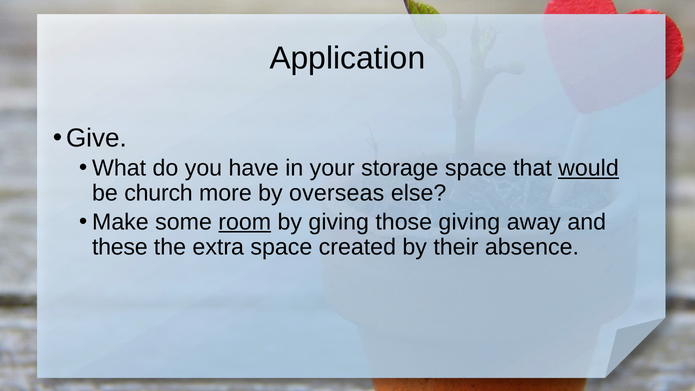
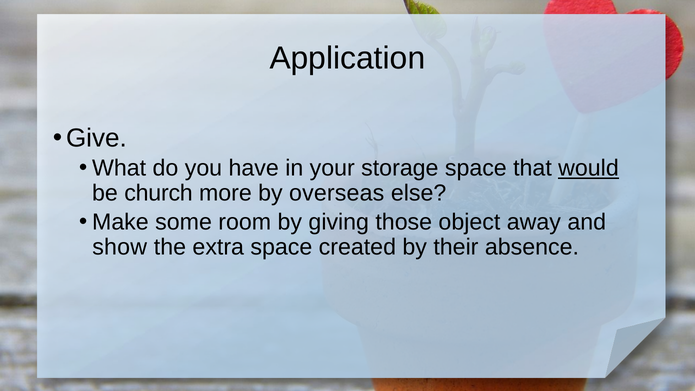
room underline: present -> none (245, 222)
those giving: giving -> object (469, 222)
these: these -> show (120, 247)
